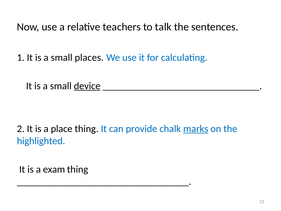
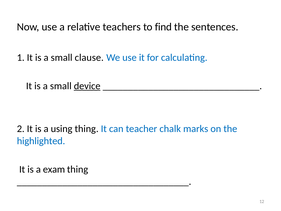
talk: talk -> find (163, 27)
places: places -> clause (89, 57)
place: place -> using (62, 129)
provide: provide -> teacher (141, 129)
marks underline: present -> none (196, 129)
